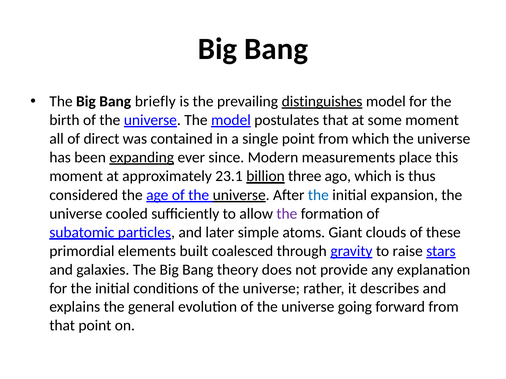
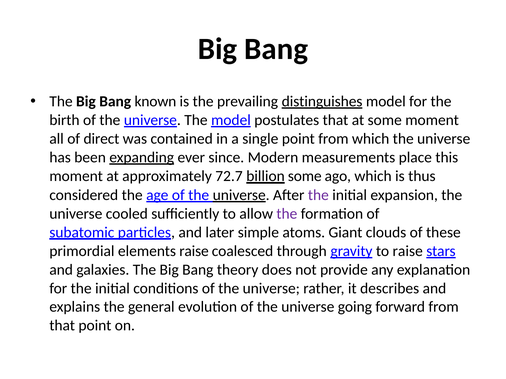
briefly: briefly -> known (155, 101)
23.1: 23.1 -> 72.7 (229, 176)
billion three: three -> some (305, 176)
the colour: blue -> purple (318, 195)
elements built: built -> raise (194, 251)
